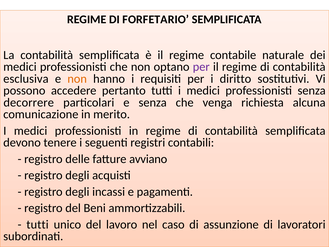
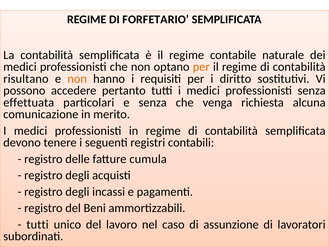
per colour: purple -> orange (201, 67)
esclusiva: esclusiva -> risultano (26, 79)
decorrere: decorrere -> effettuata (29, 102)
avviano: avviano -> cumula (148, 159)
